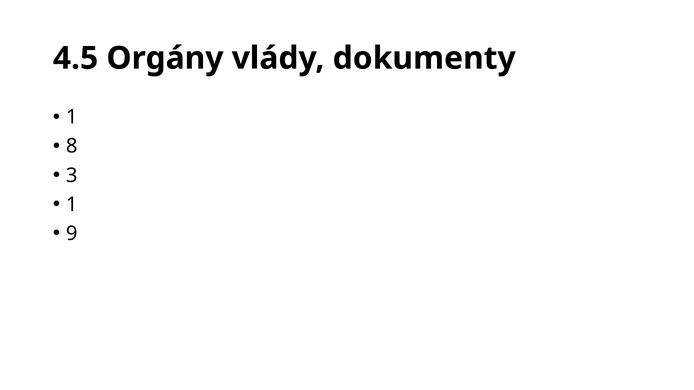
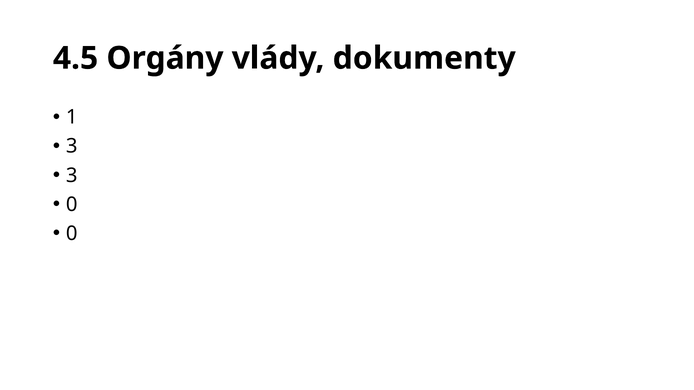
8: 8 -> 3 (72, 146)
1: 1 -> 0 (72, 205)
9: 9 -> 0 (72, 234)
